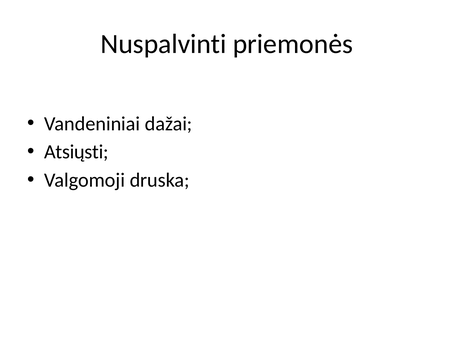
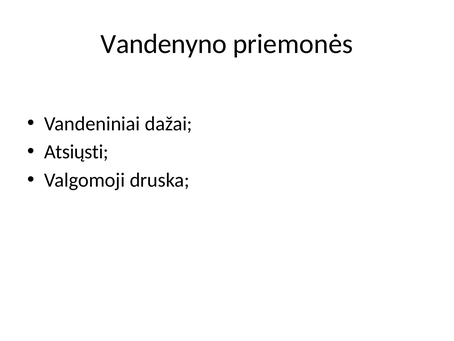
Nuspalvinti: Nuspalvinti -> Vandenyno (164, 44)
